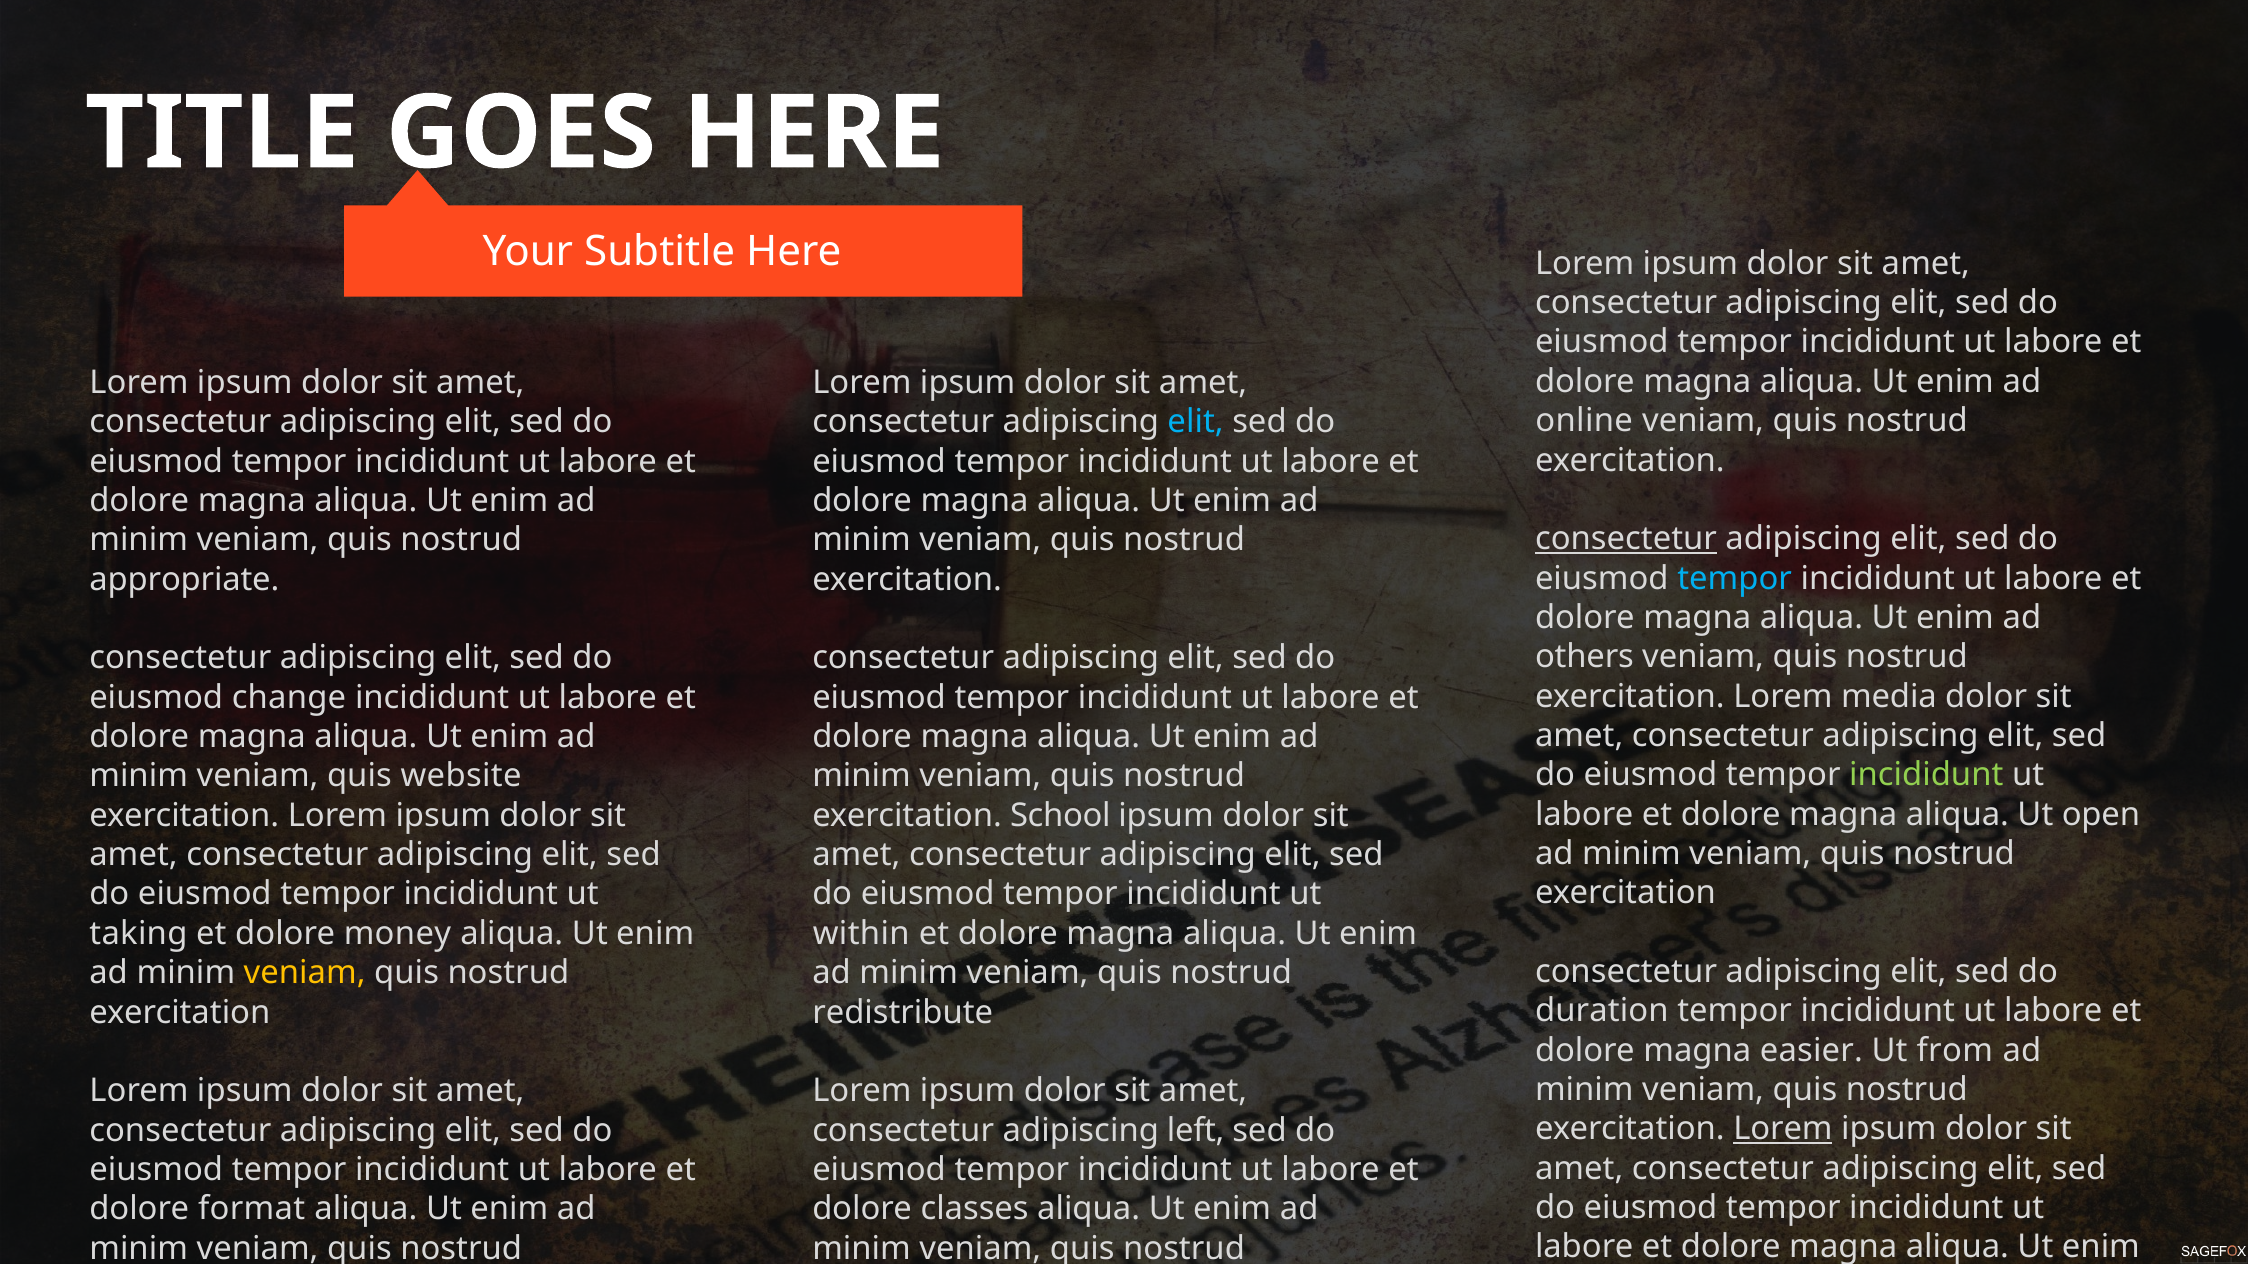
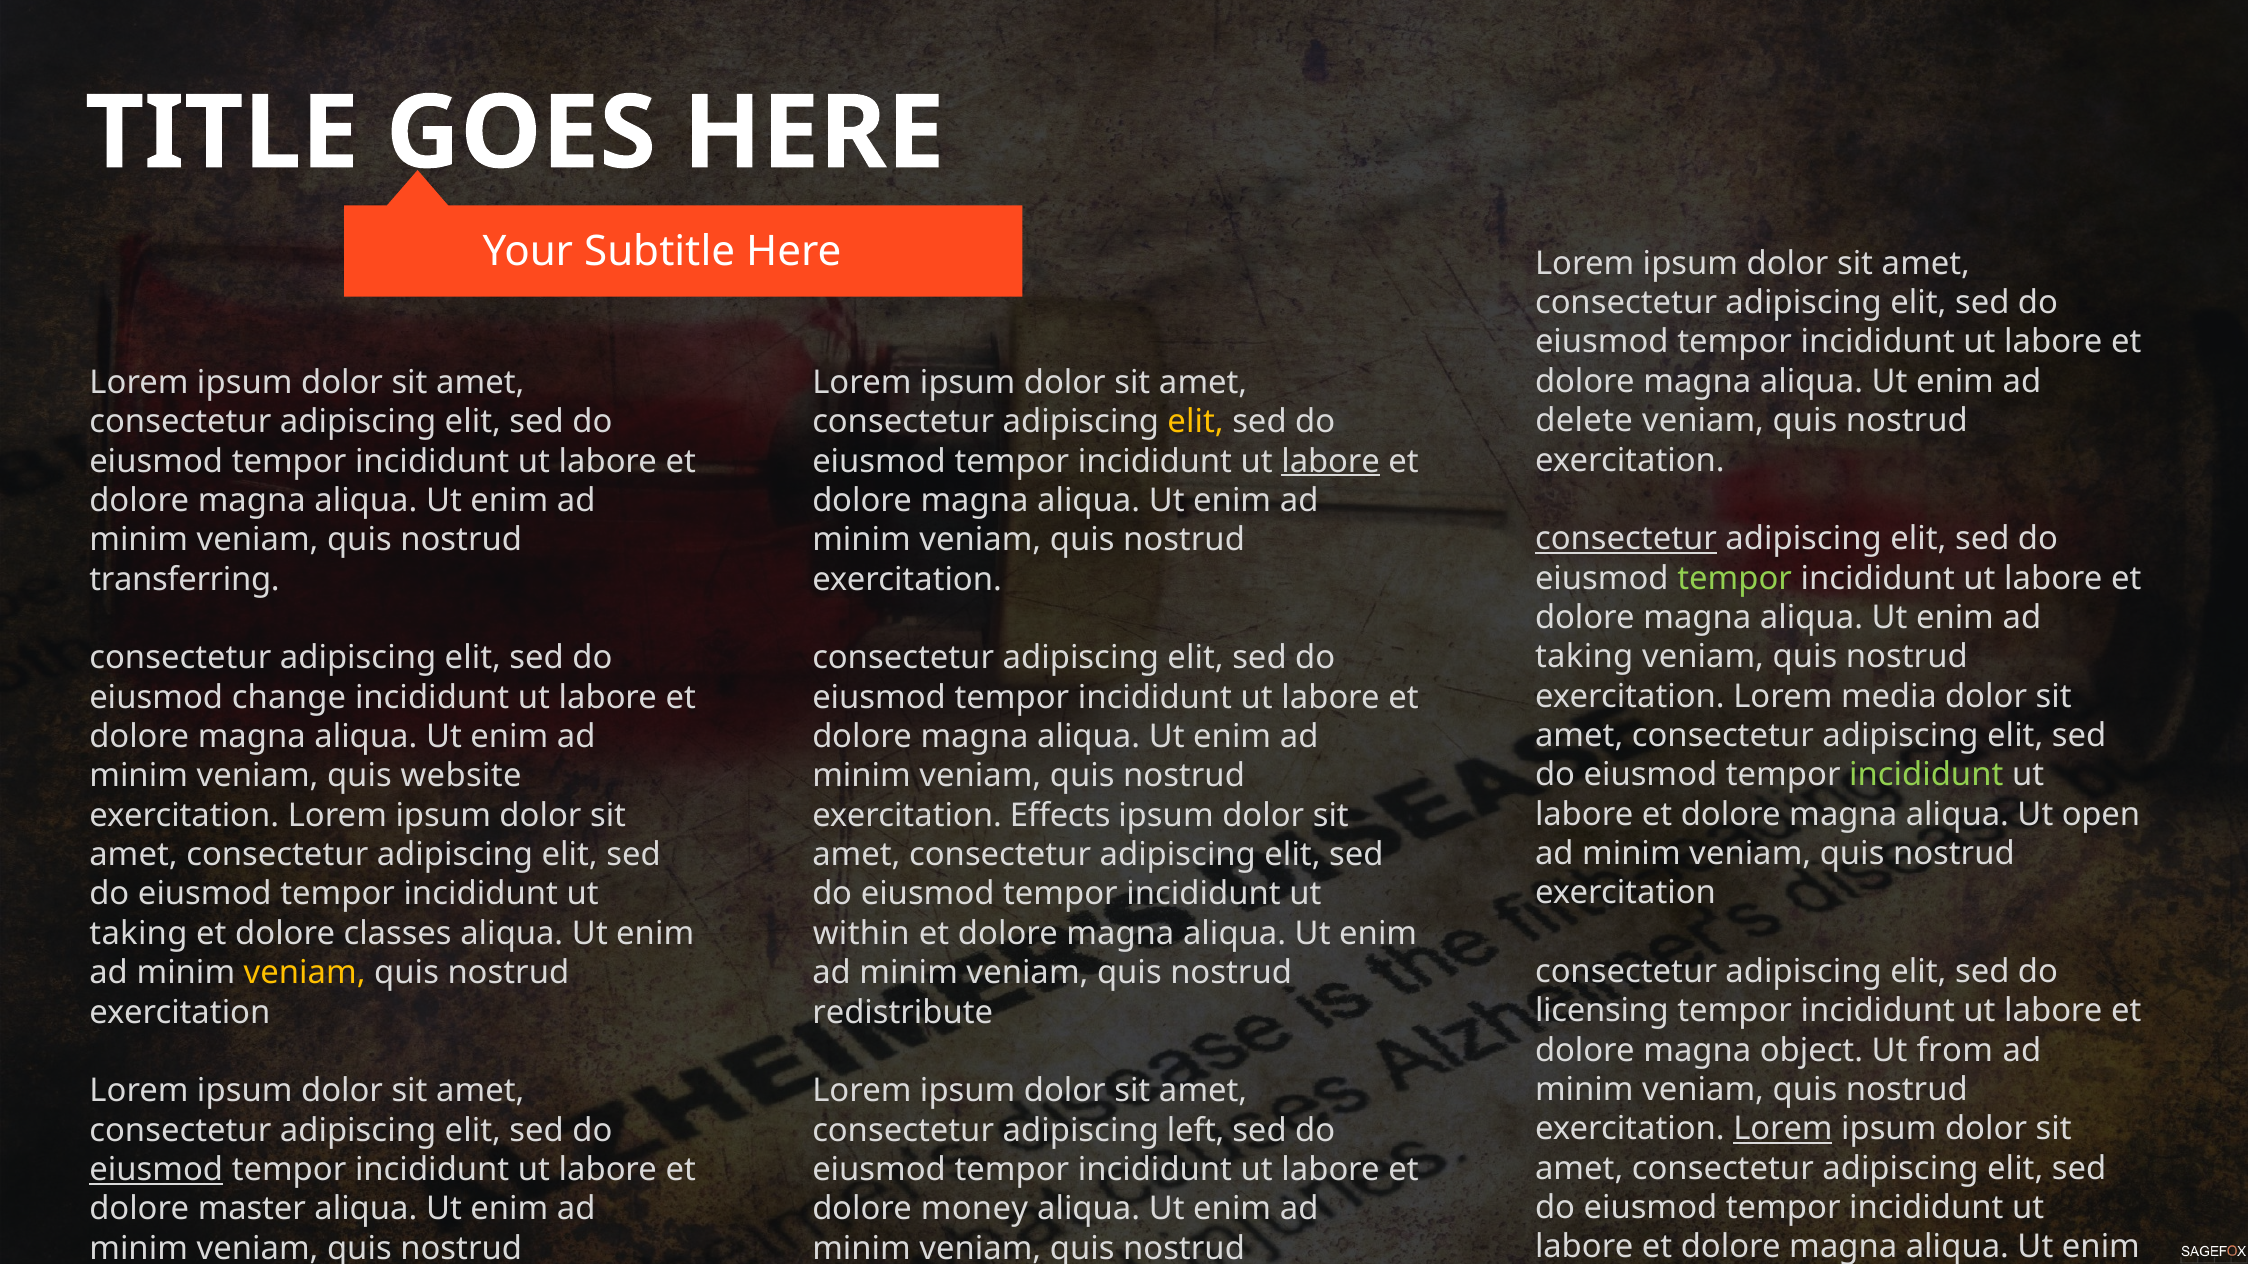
online: online -> delete (1584, 421)
elit colour: light blue -> yellow (1196, 422)
labore underline: none -> present (1331, 462)
tempor colour: light blue -> light green (1735, 578)
appropriate: appropriate -> transferring (184, 580)
others: others -> taking (1584, 657)
School: School -> Effects (1060, 816)
money: money -> classes (398, 934)
duration: duration -> licensing (1602, 1011)
easier: easier -> object (1811, 1051)
eiusmod underline: none -> present (156, 1170)
format: format -> master (252, 1209)
classes: classes -> money (974, 1209)
